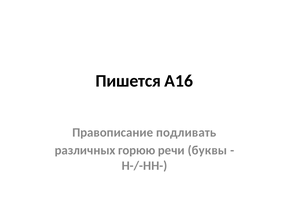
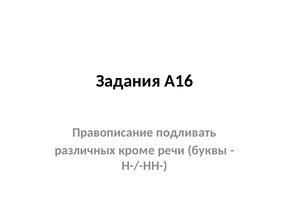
Пишется: Пишется -> Задания (128, 81)
горюю: горюю -> кроме (137, 151)
